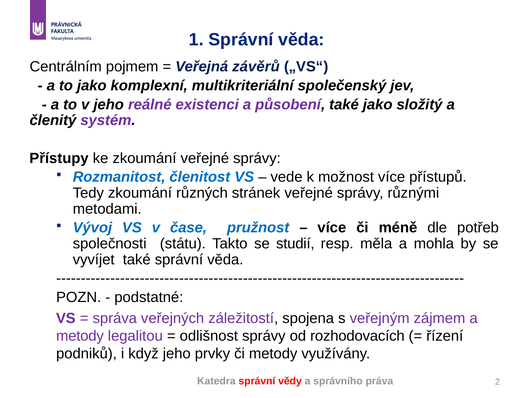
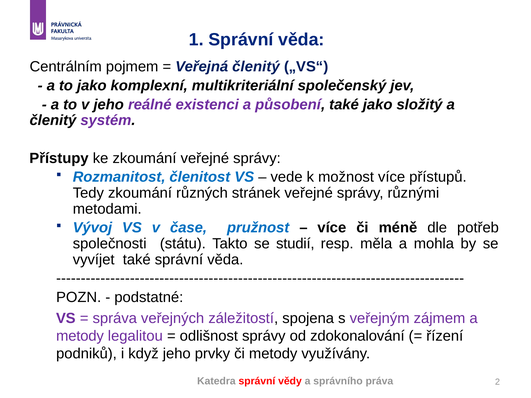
Veřejná závěrů: závěrů -> členitý (256, 67)
rozhodovacích: rozhodovacích -> zdokonalování (357, 336)
